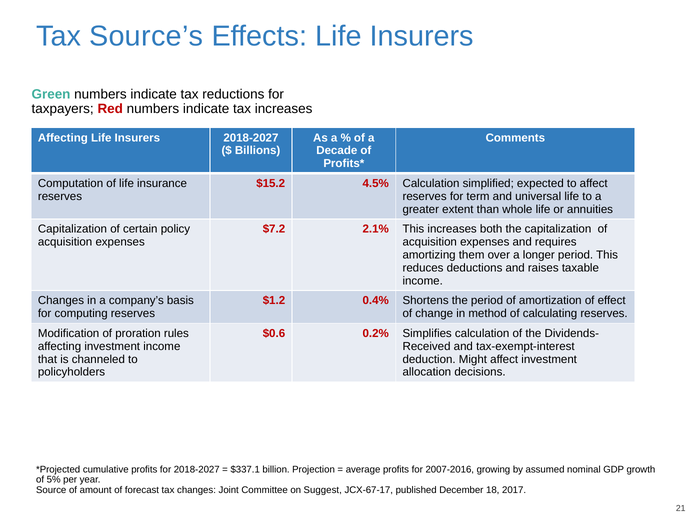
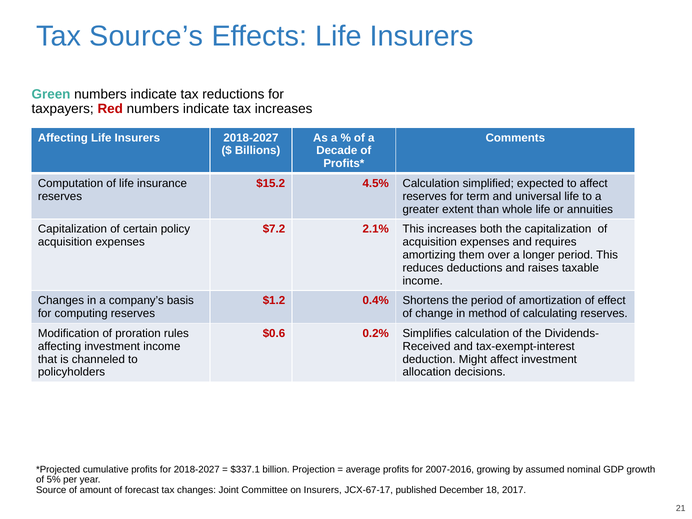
on Suggest: Suggest -> Insurers (323, 490)
